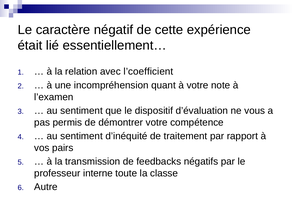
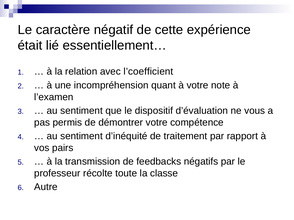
interne: interne -> récolte (98, 174)
